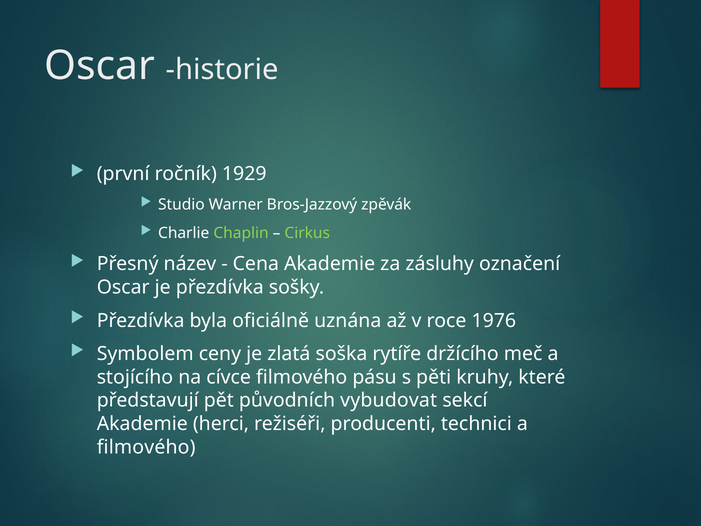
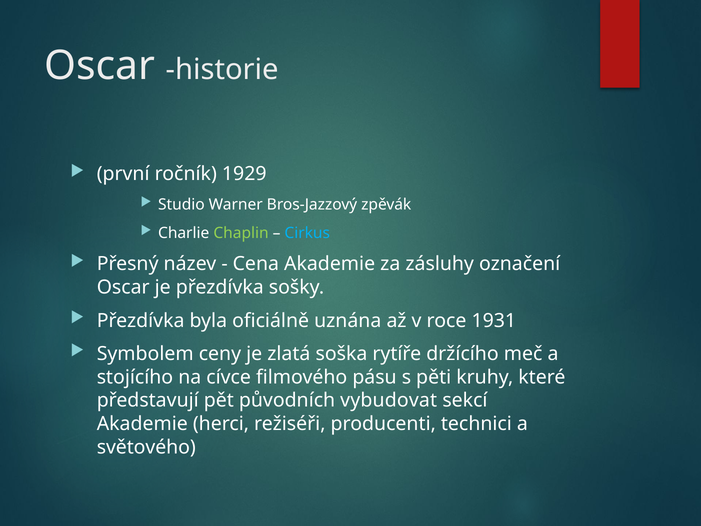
Cirkus colour: light green -> light blue (307, 233)
1976: 1976 -> 1931 (494, 320)
filmového: filmového -> světového (146, 447)
